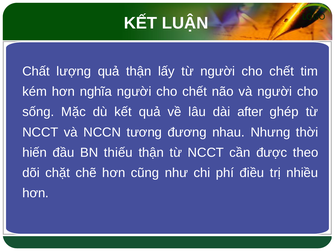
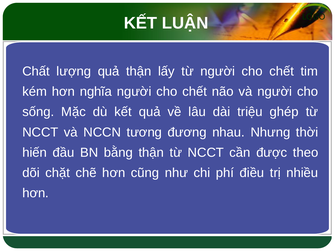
after: after -> triệu (250, 112)
thiếu: thiếu -> bằng (118, 153)
